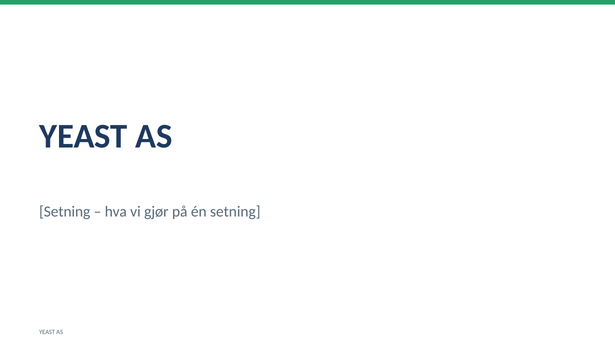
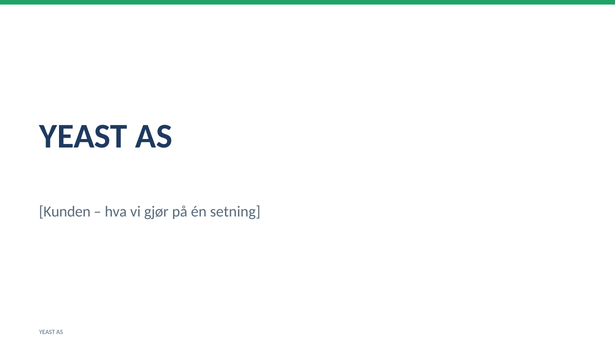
Setning: Setning -> Kunden (65, 212)
